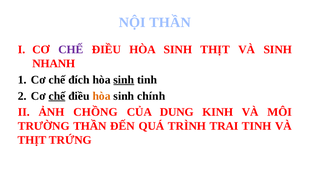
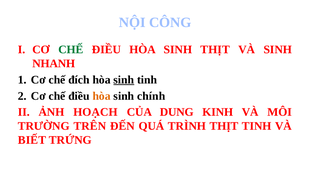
NỘI THẦN: THẦN -> CÔNG (170, 23)
CHẾ colour: purple -> green (71, 50)
chế underline: present -> none (57, 96)
CHỒNG: CHỒNG -> HOẠCH (96, 112)
TRƯỜNG THẦN: THẦN -> TRÊN (90, 126)
TRÌNH TRAI: TRAI -> THỊT (224, 126)
THỊT: THỊT -> BIẾT (32, 140)
